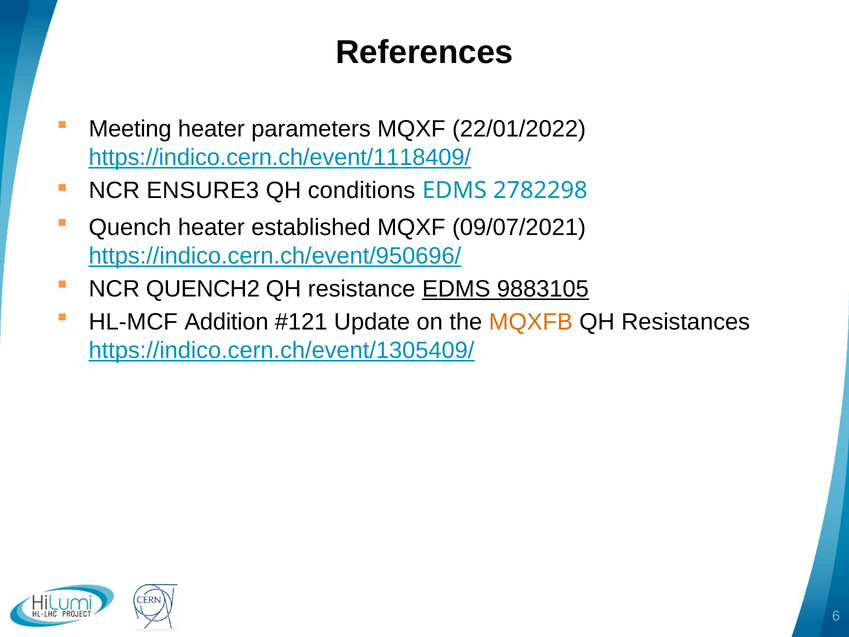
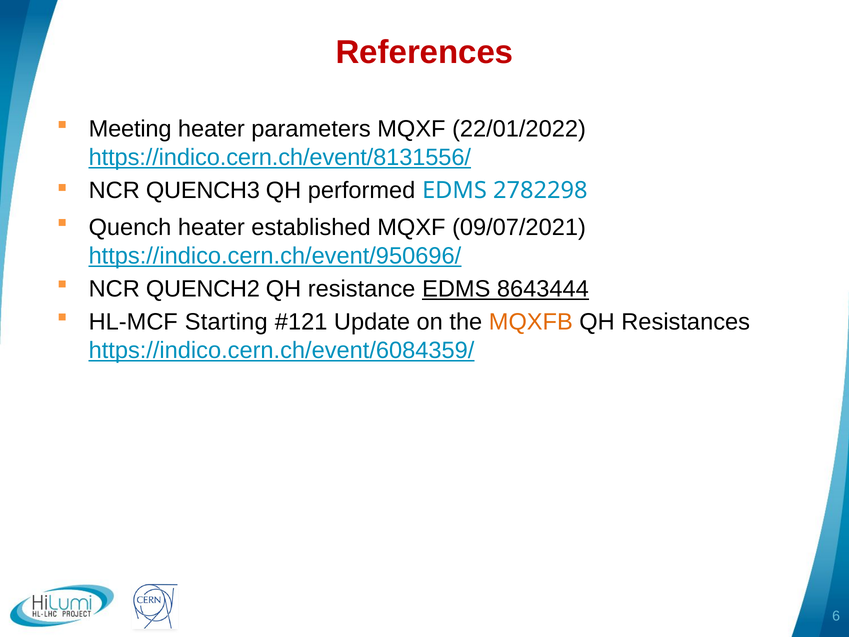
References colour: black -> red (424, 52)
https://indico.cern.ch/event/1118409/: https://indico.cern.ch/event/1118409/ -> https://indico.cern.ch/event/8131556/ (280, 157)
ENSURE3: ENSURE3 -> QUENCH3 (203, 190)
conditions: conditions -> performed (362, 190)
9883105: 9883105 -> 8643444 (543, 289)
Addition: Addition -> Starting (226, 322)
https://indico.cern.ch/event/1305409/: https://indico.cern.ch/event/1305409/ -> https://indico.cern.ch/event/6084359/ (282, 350)
